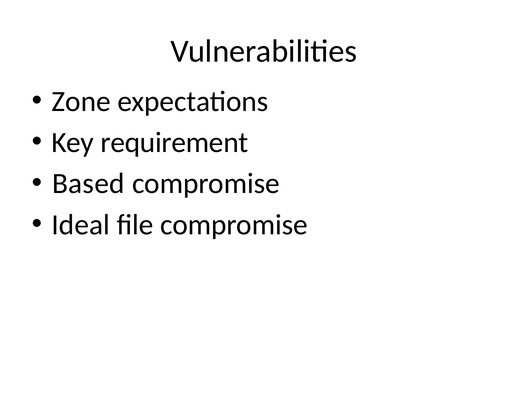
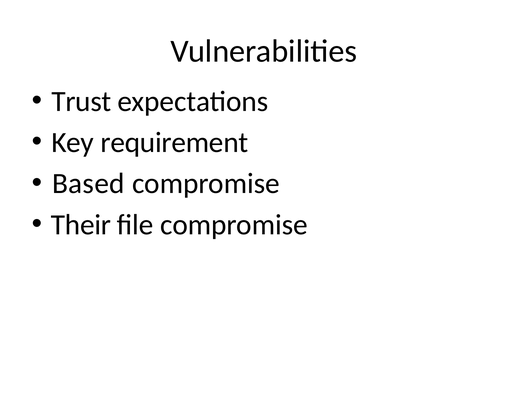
Zone: Zone -> Trust (81, 101)
Ideal: Ideal -> Their (81, 225)
